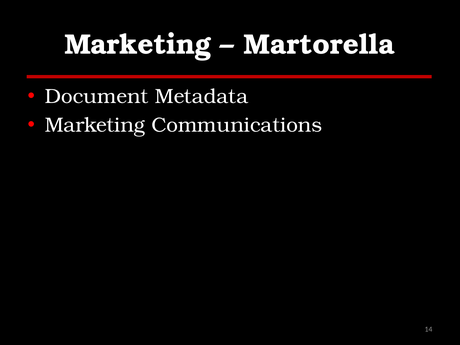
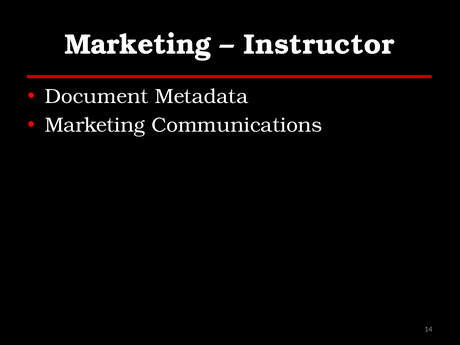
Martorella: Martorella -> Instructor (319, 45)
